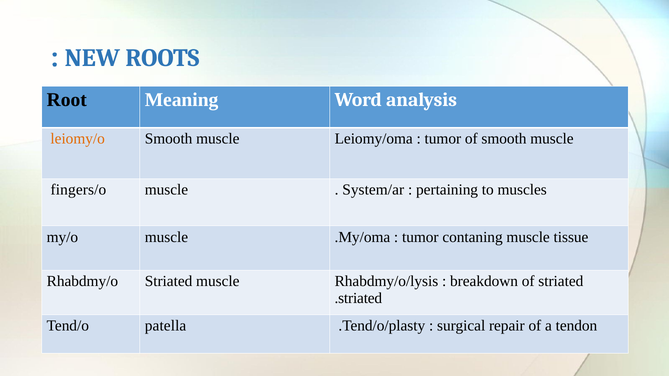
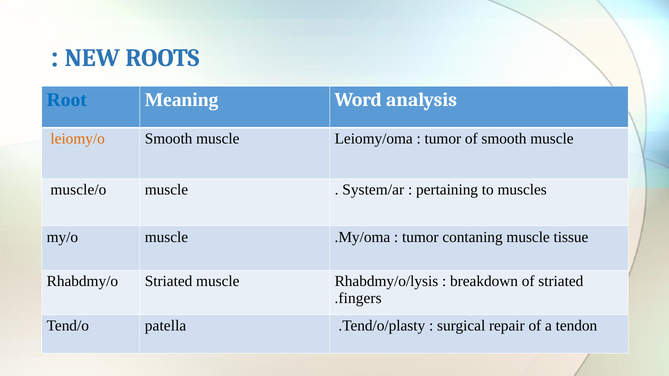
Root colour: black -> blue (67, 100)
fingers/o: fingers/o -> muscle/o (78, 190)
striated: striated -> fingers (360, 299)
